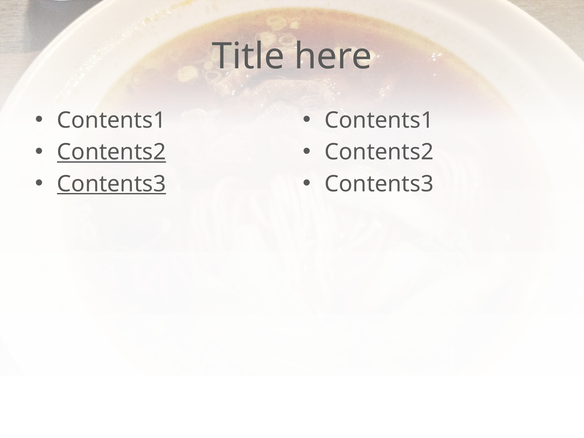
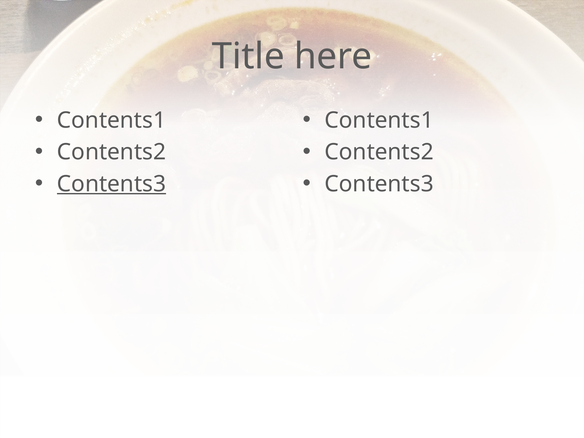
Contents2 underline: present -> none (111, 152)
